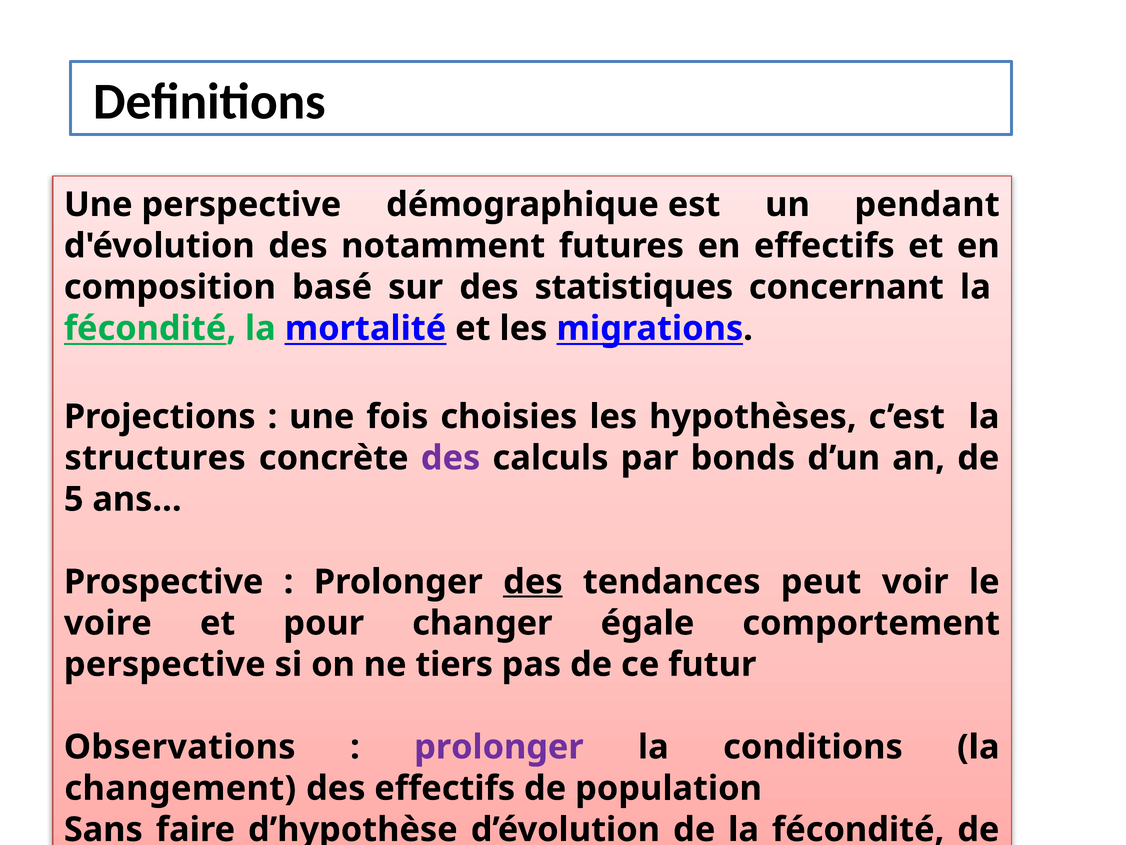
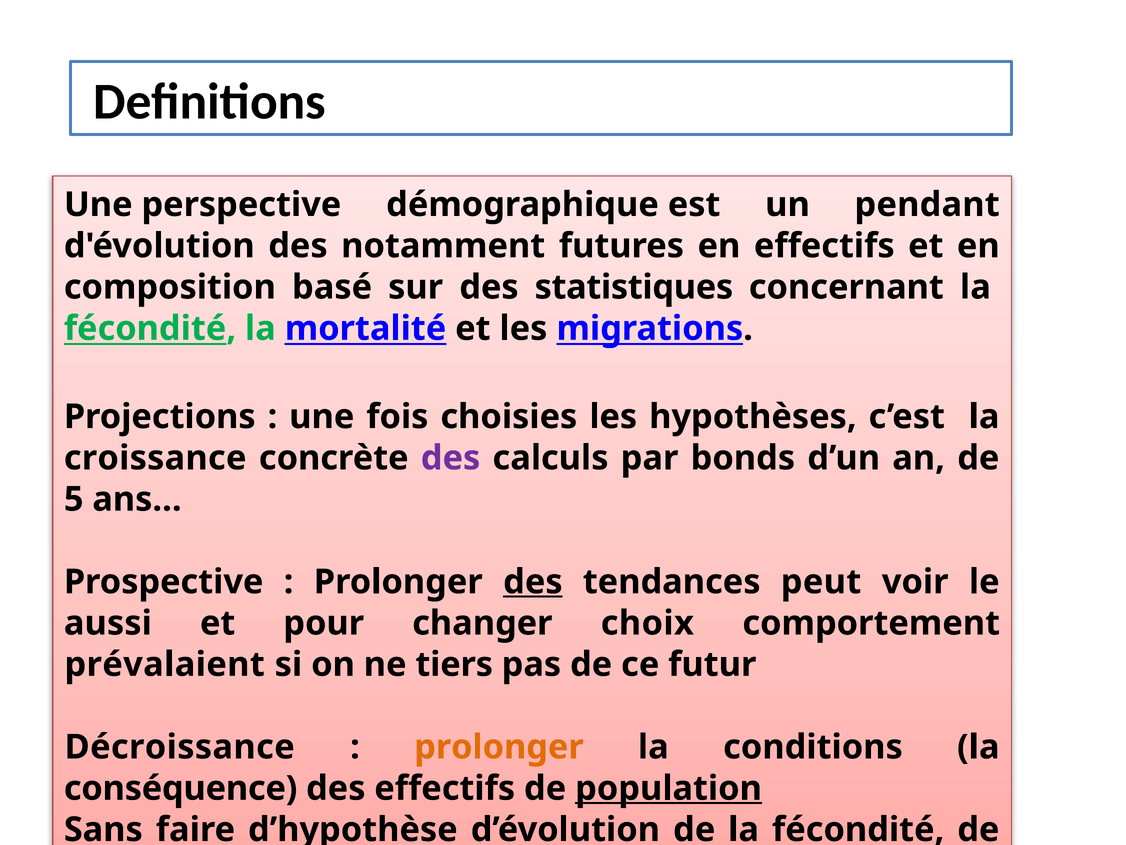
structures: structures -> croissance (155, 458)
voire: voire -> aussi (108, 623)
égale: égale -> choix (647, 623)
perspective: perspective -> prévalaient (165, 664)
Observations: Observations -> Décroissance (180, 747)
prolonger colour: purple -> orange (499, 747)
changement: changement -> conséquence (181, 788)
population underline: none -> present (669, 788)
